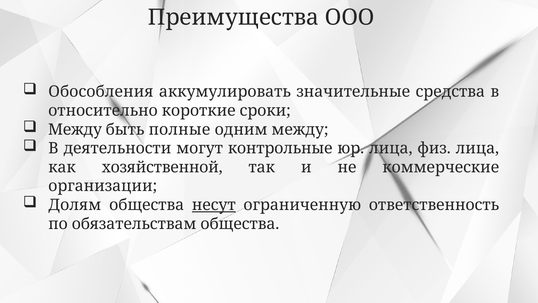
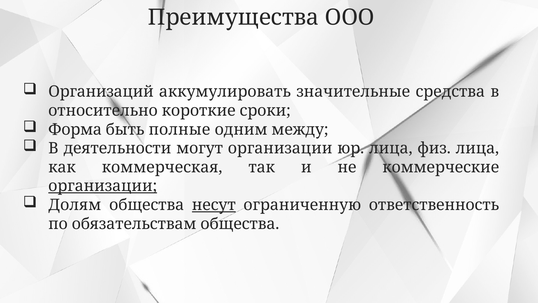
Обособления: Обособления -> Организаций (101, 92)
Между: Между -> Форма (75, 129)
могут контрольные: контрольные -> организации (280, 148)
хозяйственной: хозяйственной -> коммерческая (162, 167)
организации underline: none -> present (103, 186)
